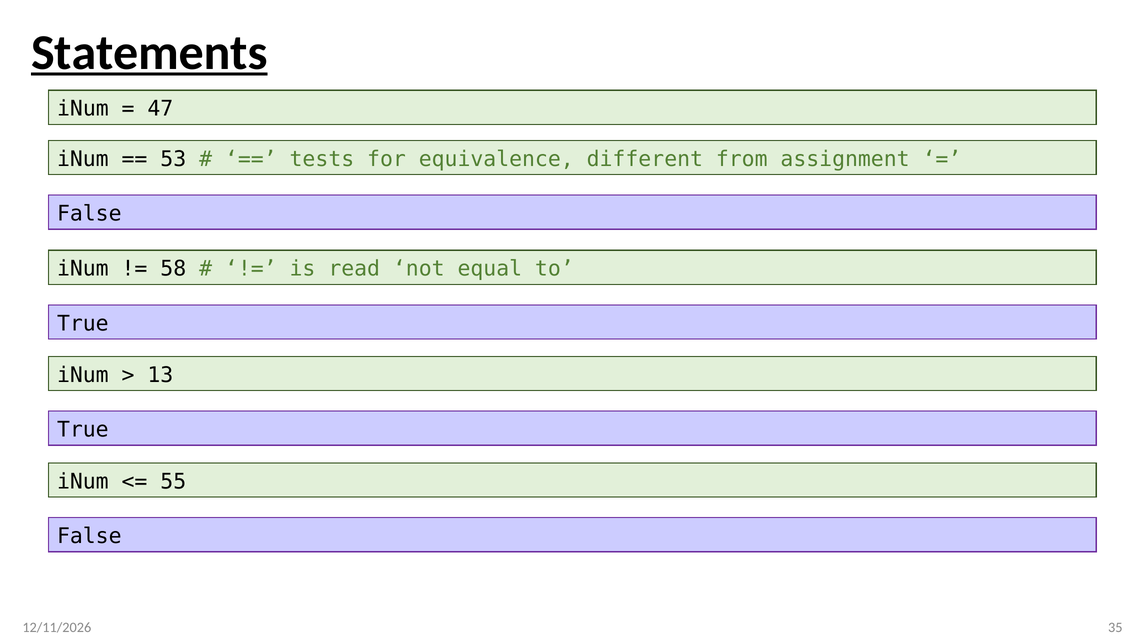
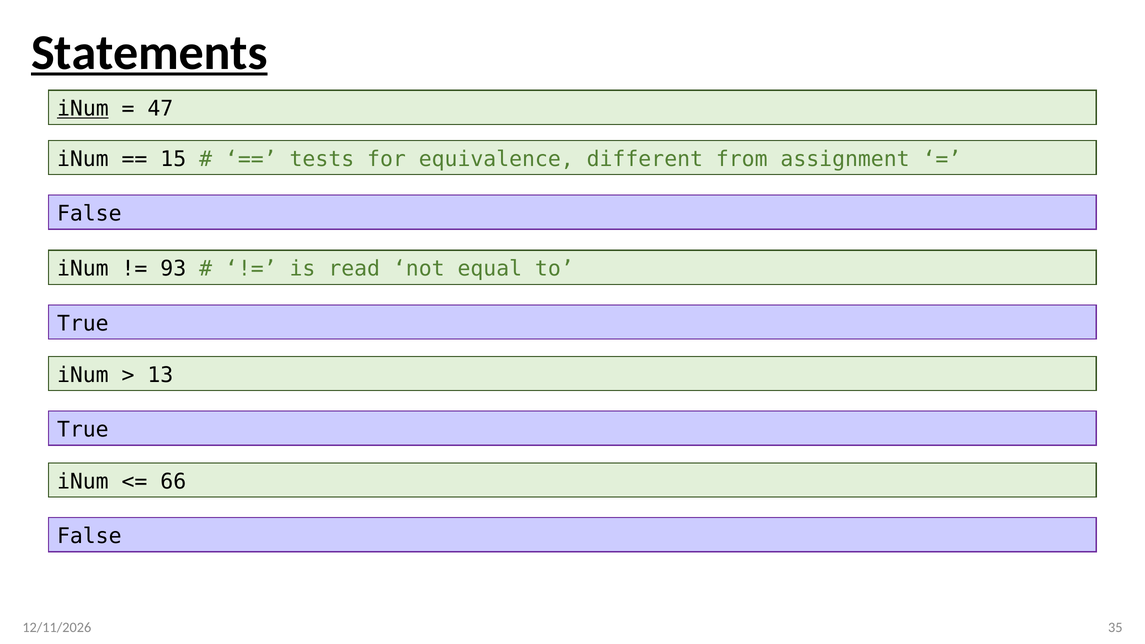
iNum underline: none -> present (83, 109)
53: 53 -> 15 (173, 159)
58: 58 -> 93 (173, 269)
55: 55 -> 66 (173, 482)
